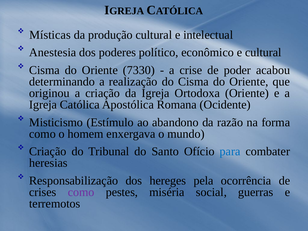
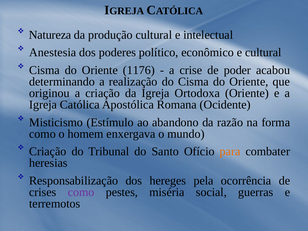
Místicas: Místicas -> Natureza (50, 35)
7330: 7330 -> 1176 (139, 70)
para colour: blue -> orange (230, 152)
